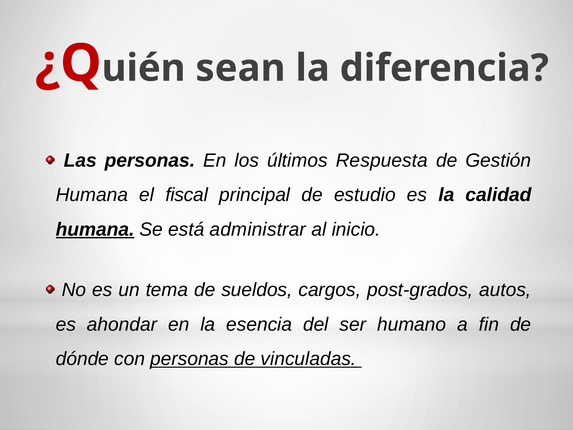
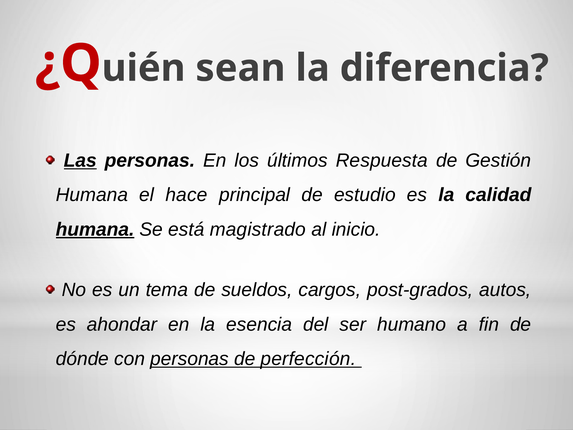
Las underline: none -> present (80, 161)
fiscal: fiscal -> hace (187, 195)
administrar: administrar -> magistrado (258, 229)
vinculadas: vinculadas -> perfección (308, 359)
